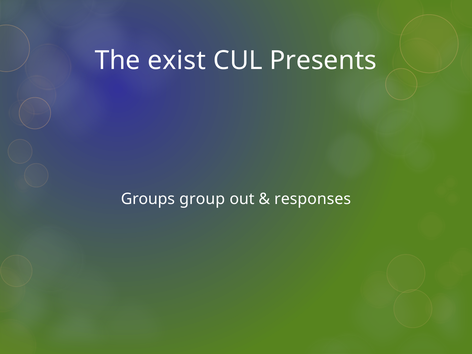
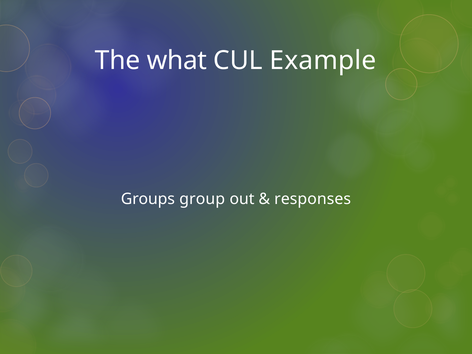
exist: exist -> what (177, 61)
Presents: Presents -> Example (323, 61)
